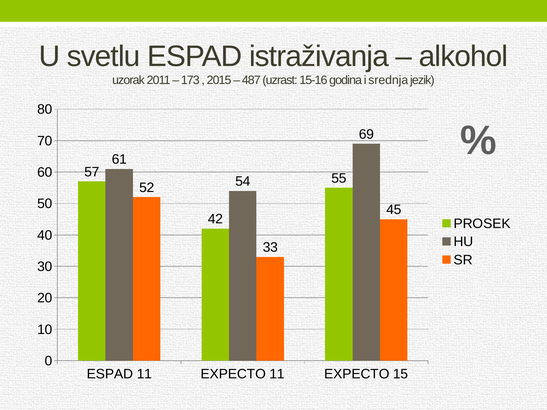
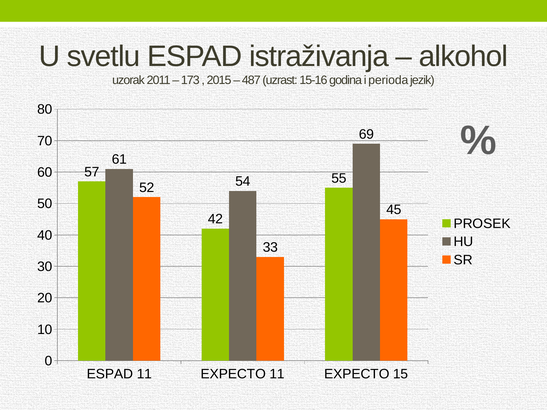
srednja: srednja -> perioda (388, 80)
